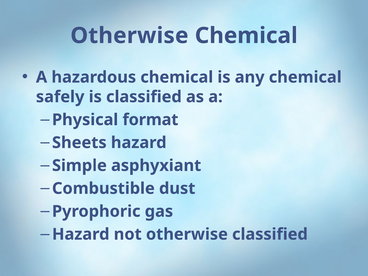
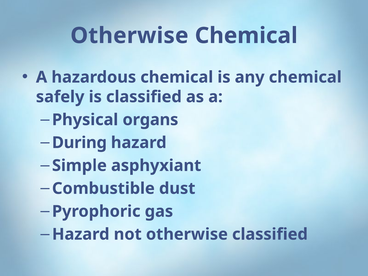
format: format -> organs (150, 120)
Sheets: Sheets -> During (79, 143)
